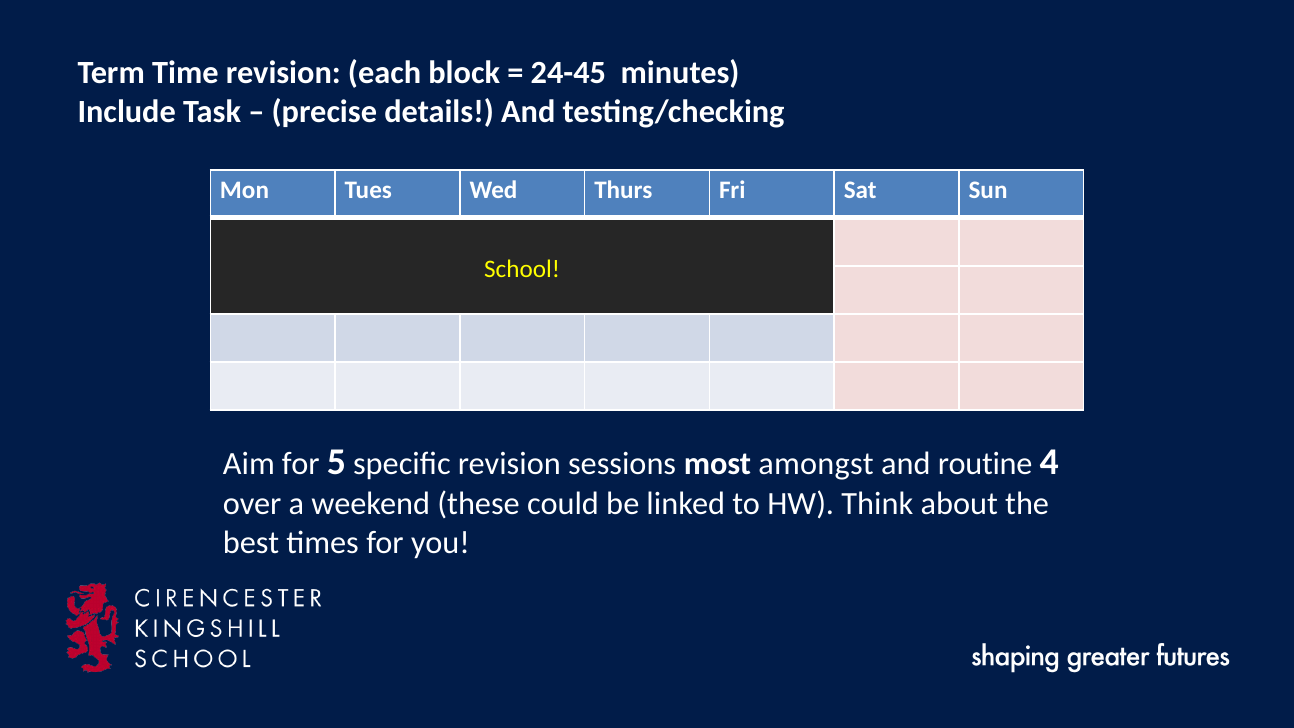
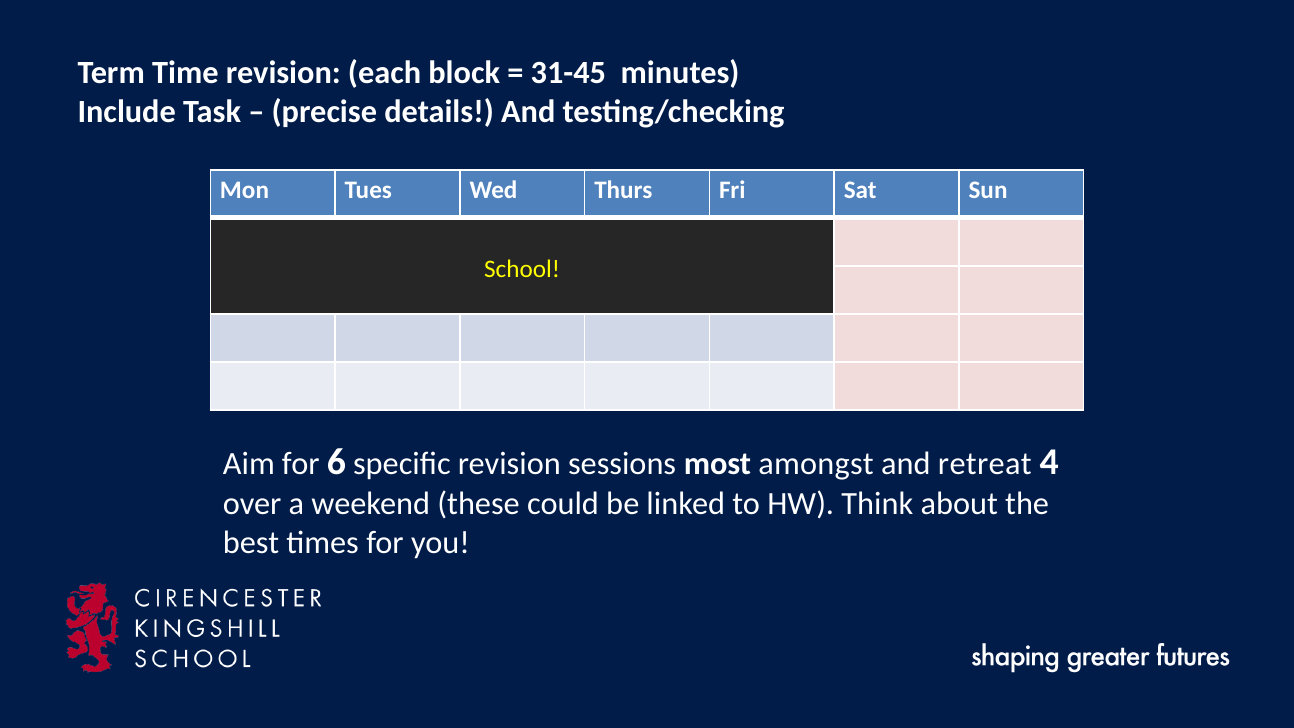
24-45: 24-45 -> 31-45 (568, 73)
5: 5 -> 6 (336, 462)
routine: routine -> retreat (985, 464)
